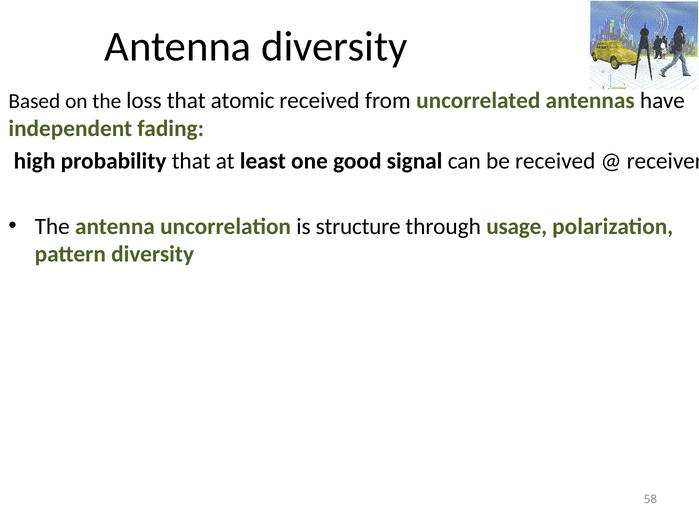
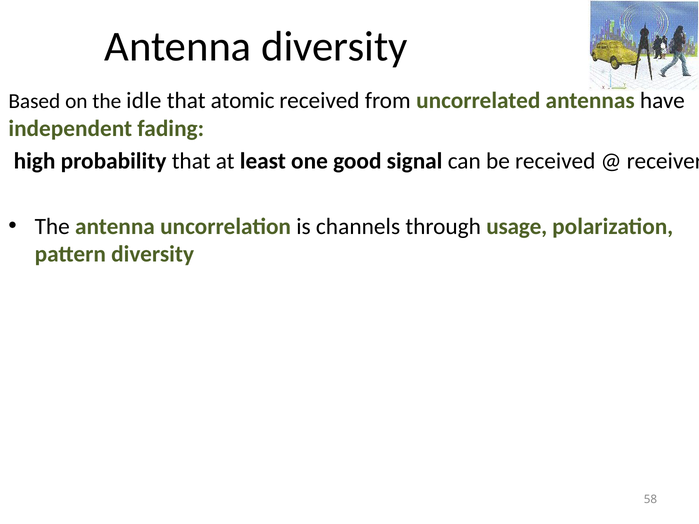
loss: loss -> idle (144, 101)
structure: structure -> channels (358, 226)
